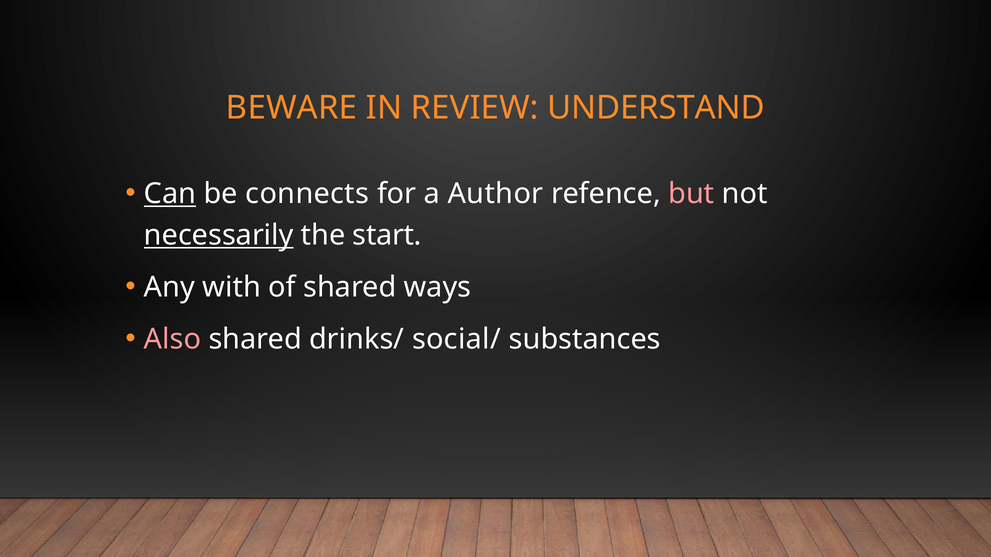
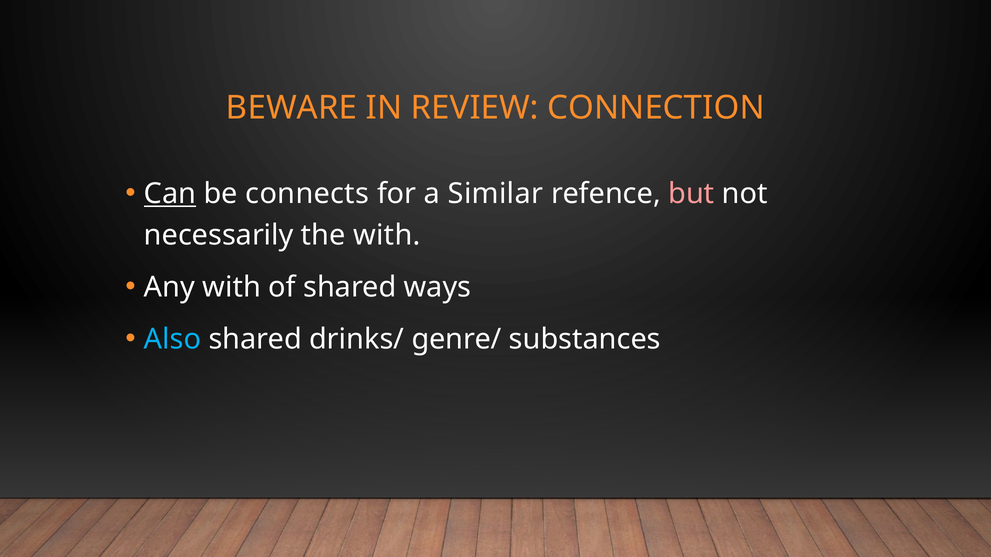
UNDERSTAND: UNDERSTAND -> CONNECTION (656, 108)
Author: Author -> Similar (495, 194)
necessarily underline: present -> none (219, 235)
the start: start -> with (387, 235)
Also colour: pink -> light blue (173, 339)
social/: social/ -> genre/ (457, 339)
